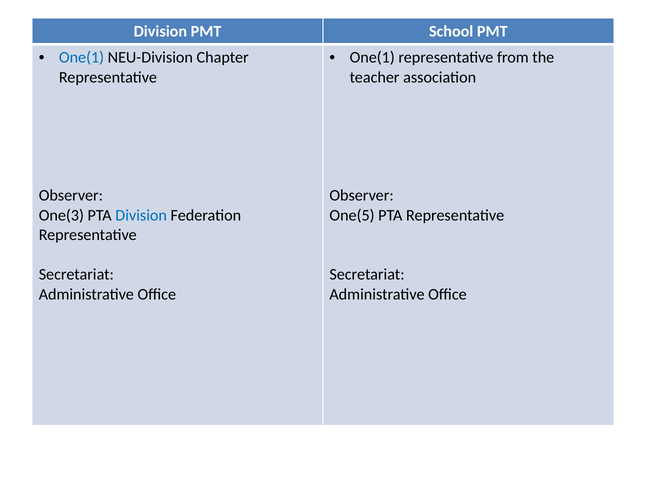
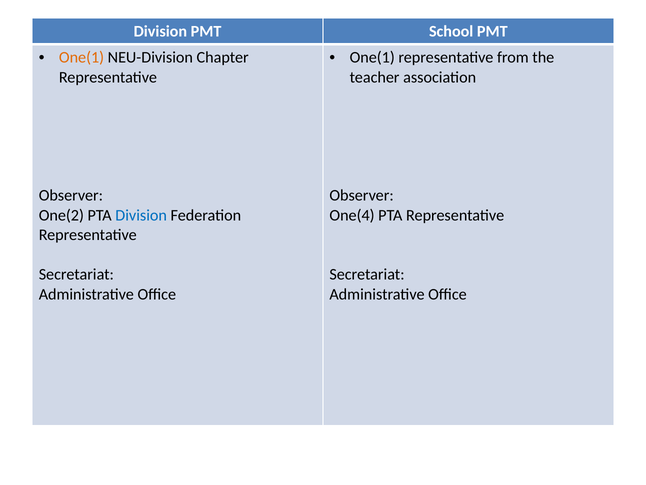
One(1 colour: blue -> orange (82, 57)
One(3: One(3 -> One(2 (61, 215)
One(5: One(5 -> One(4 (352, 215)
